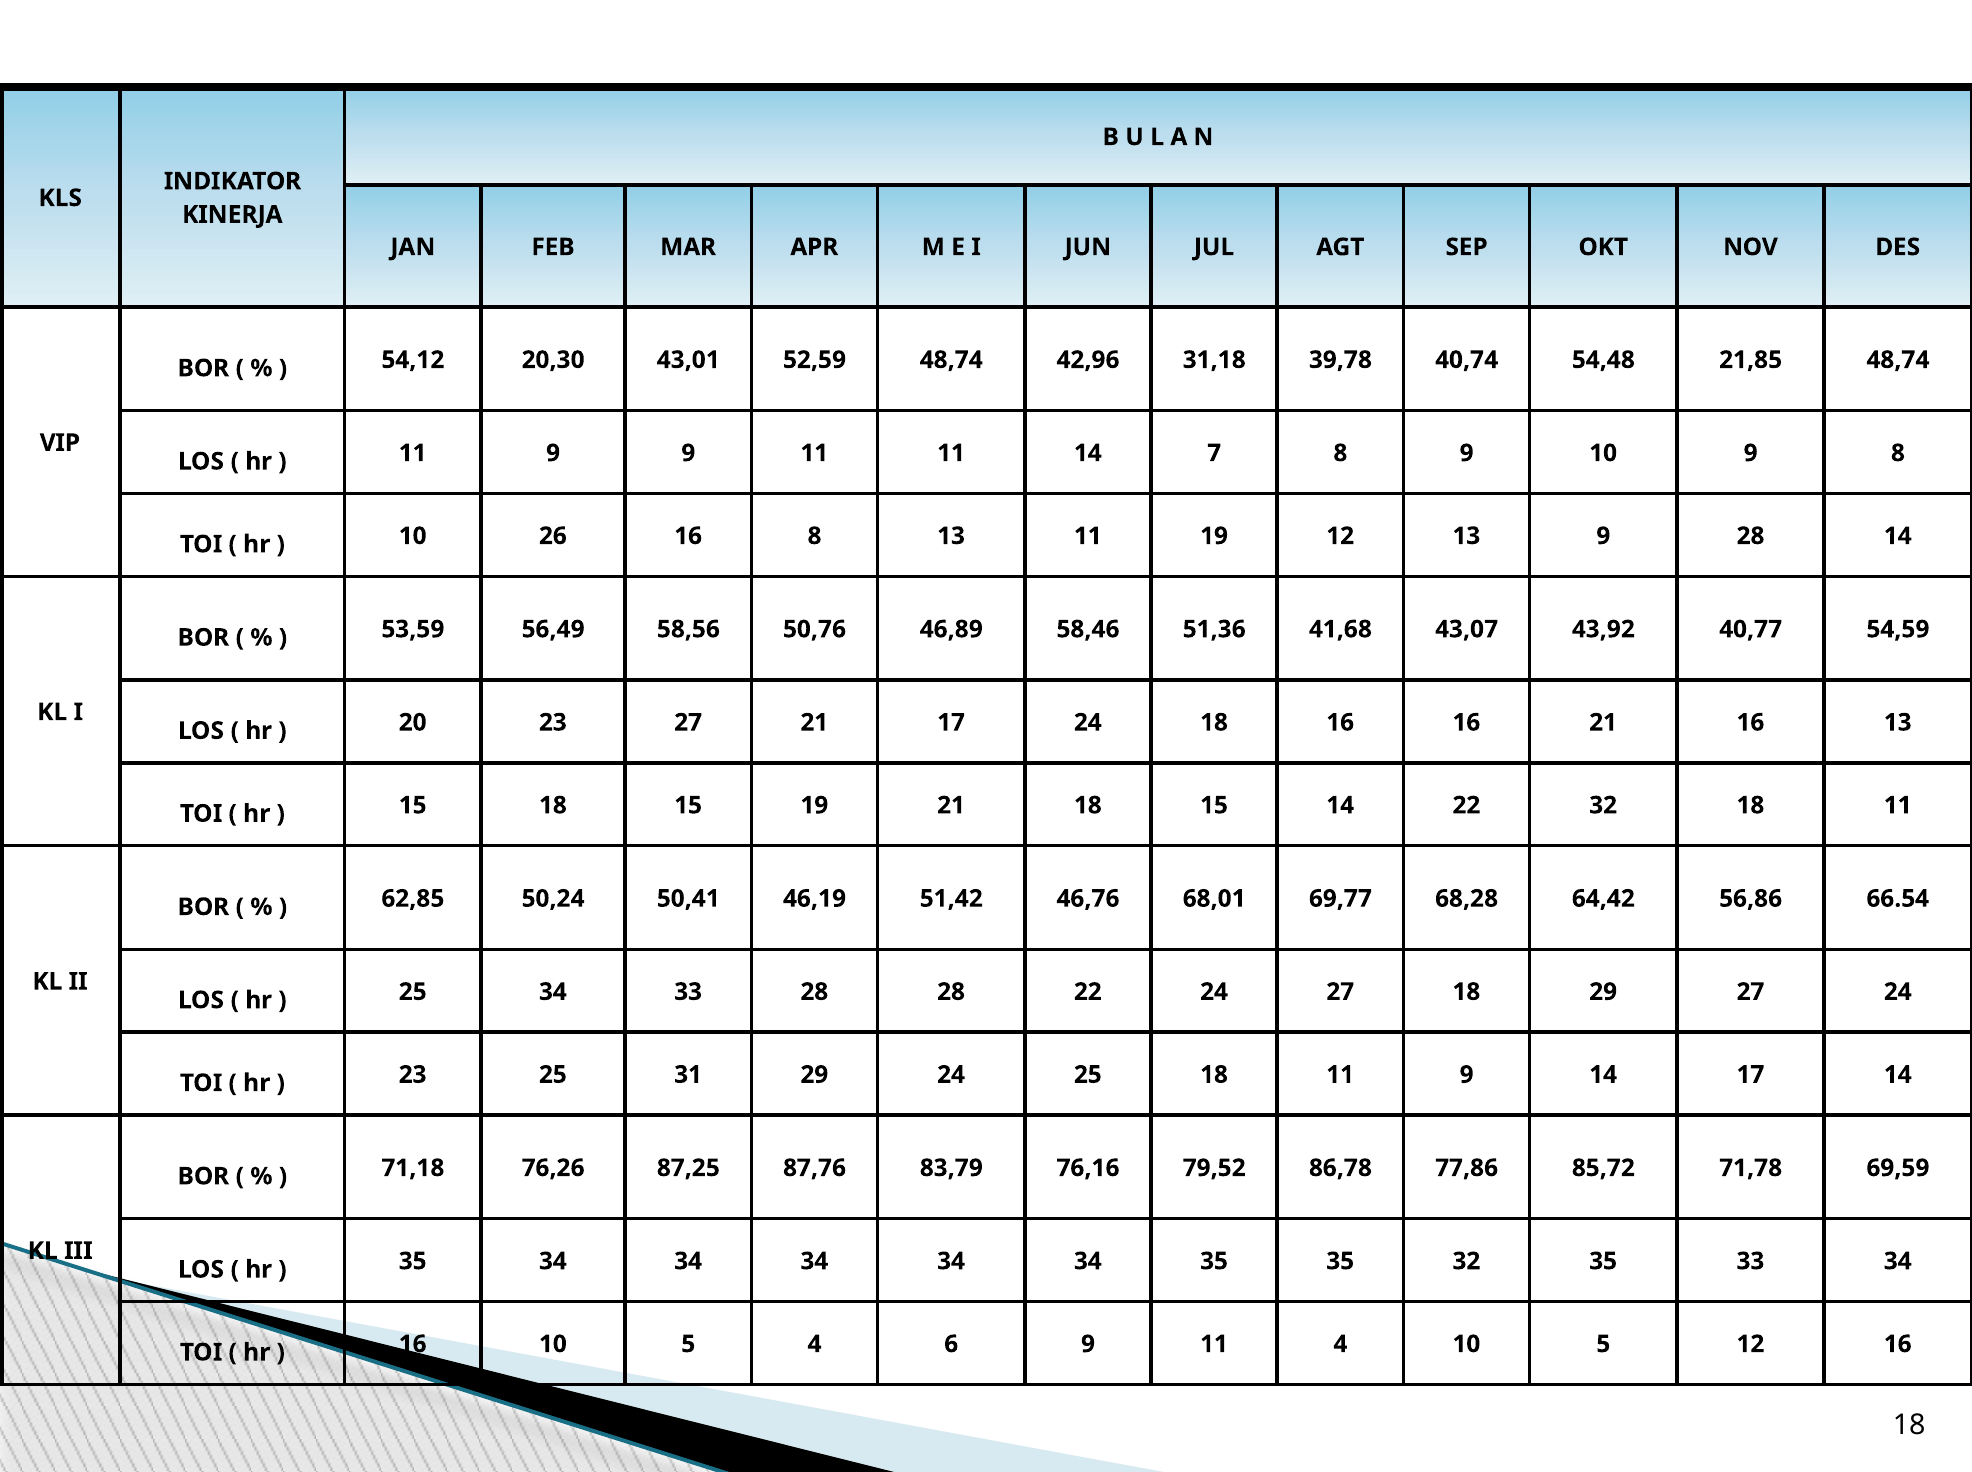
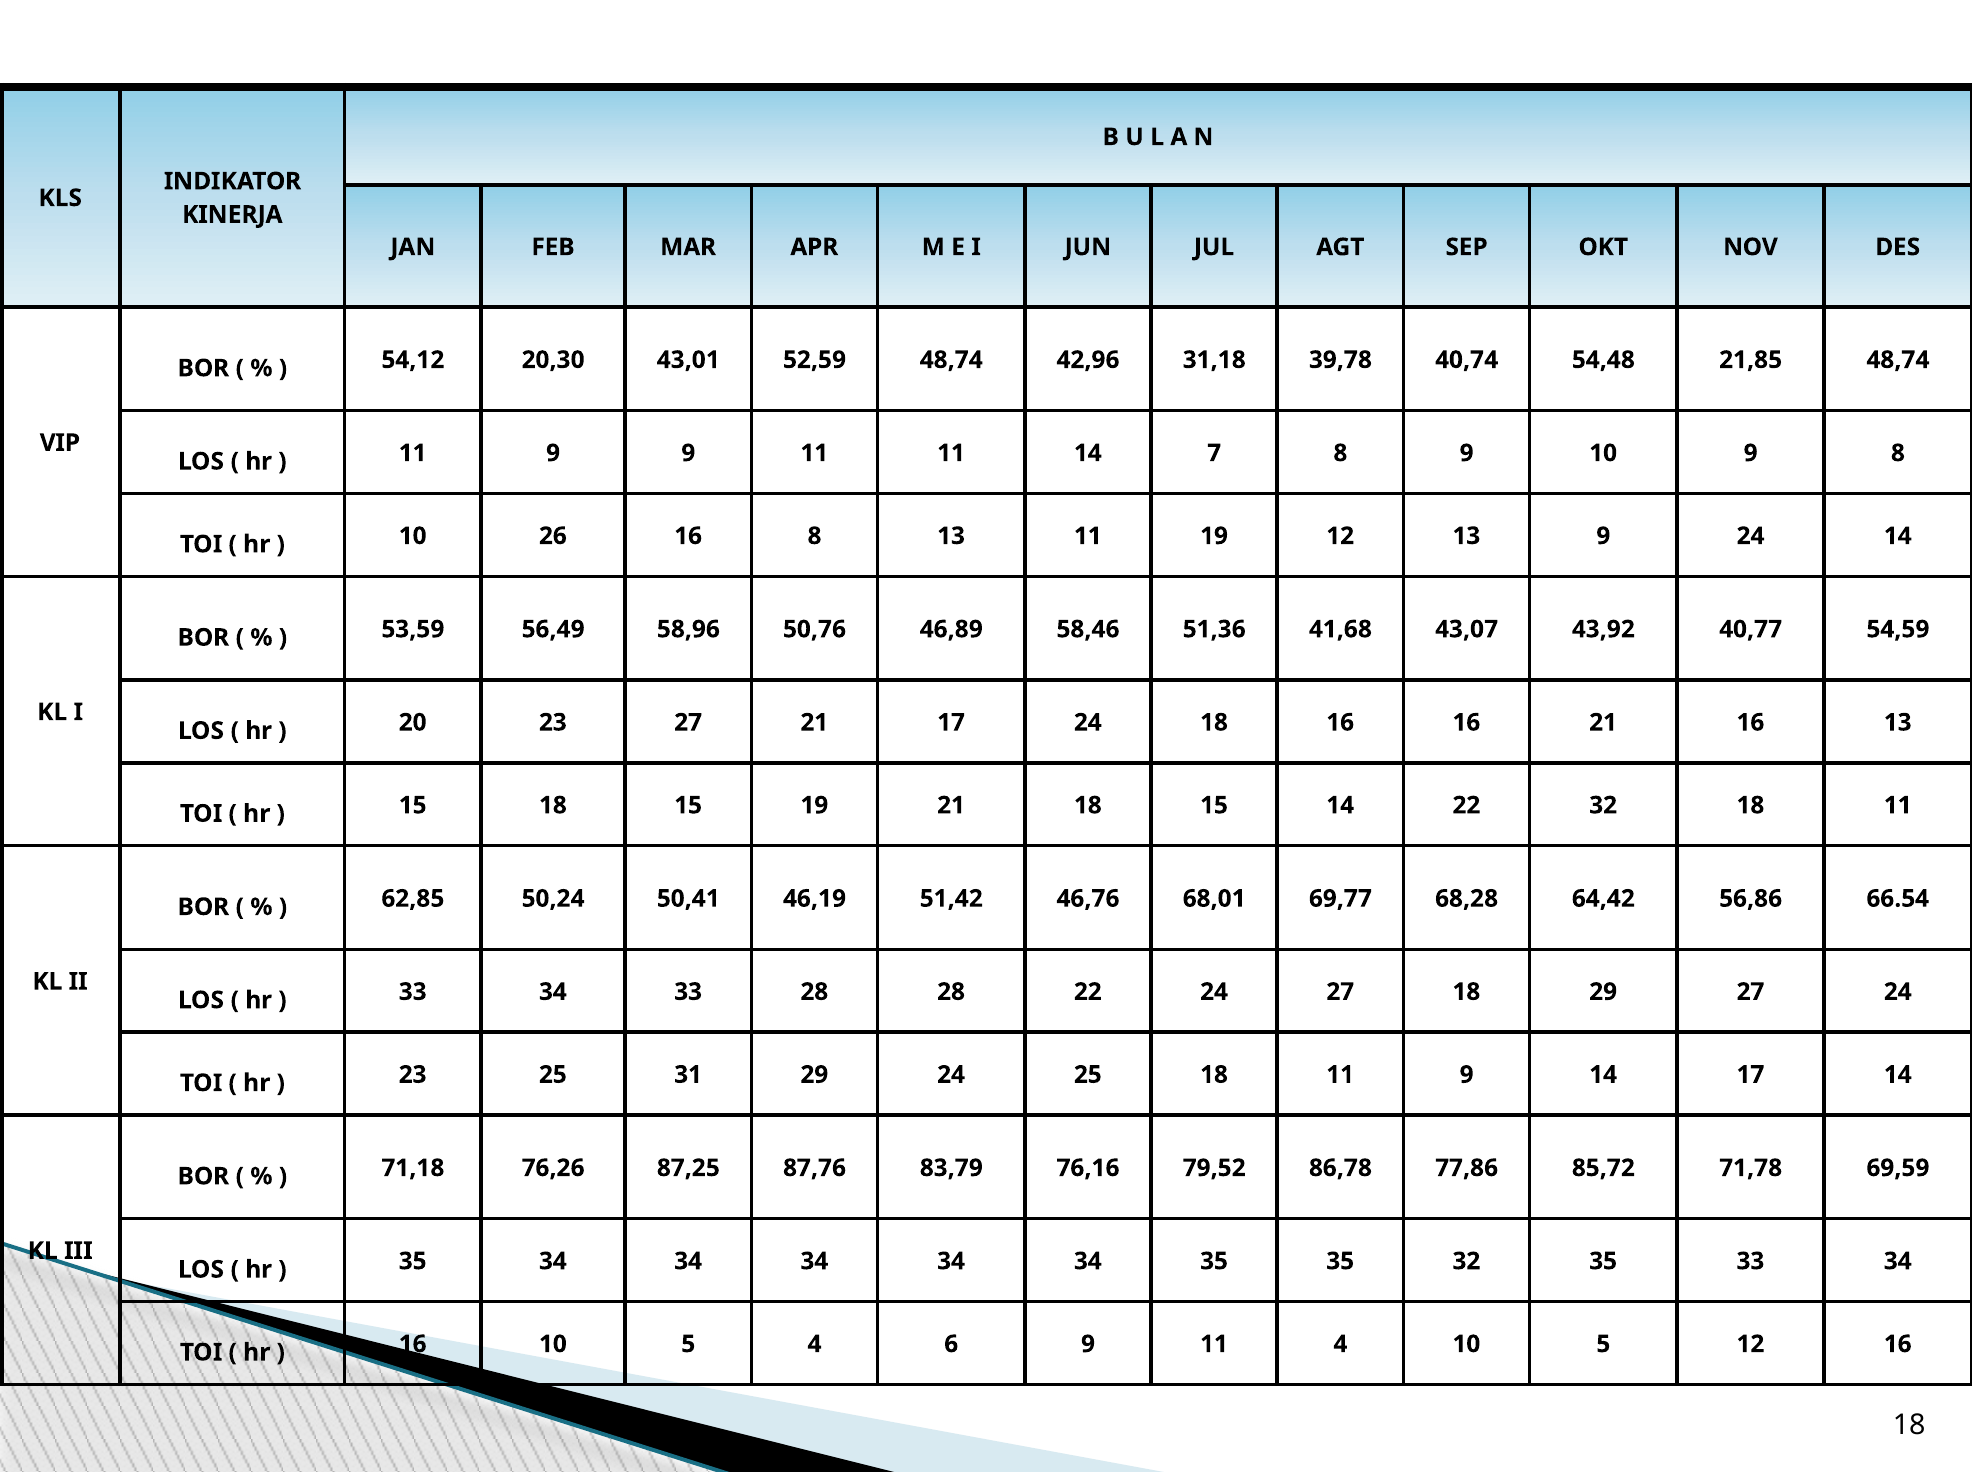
9 28: 28 -> 24 (1751, 536)
58,56: 58,56 -> 58,96 (688, 629)
25: 25 -> 33 (413, 992)
